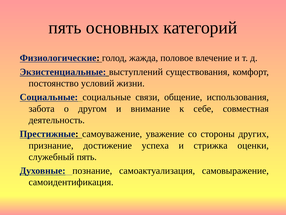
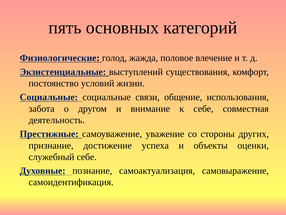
стрижка: стрижка -> объекты (211, 145)
служебный пять: пять -> себе (87, 157)
